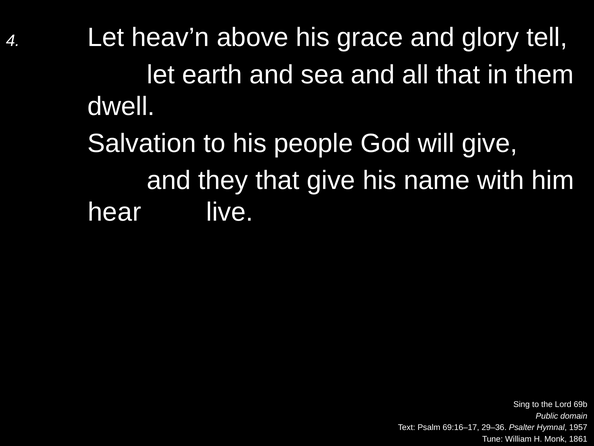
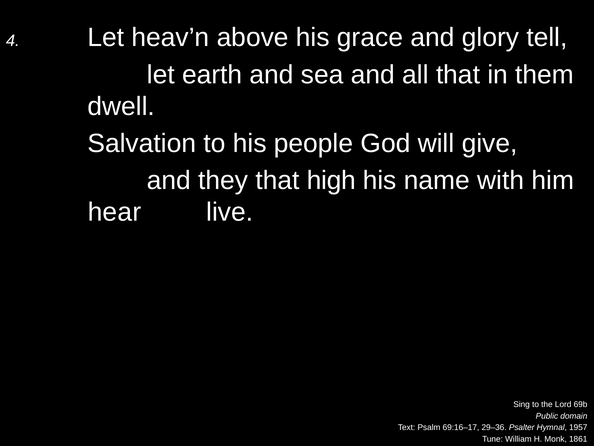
that give: give -> high (331, 180)
